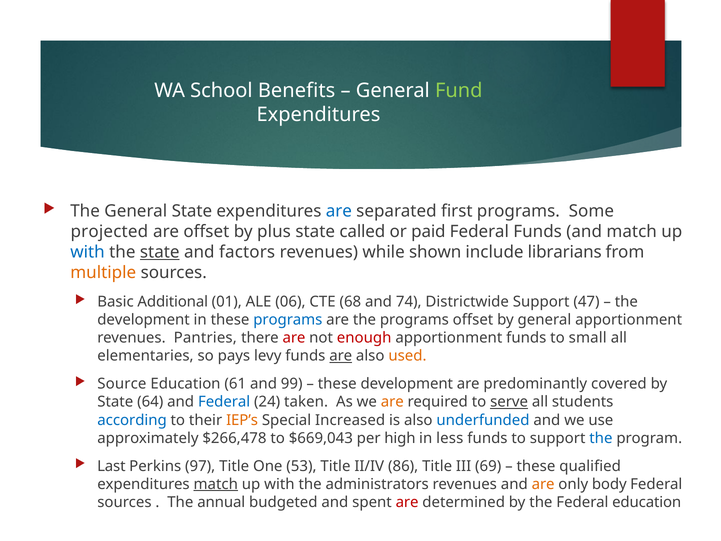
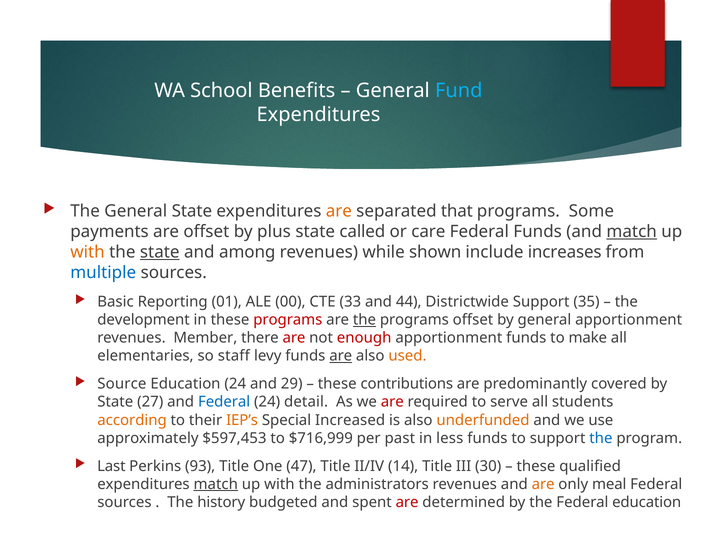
Fund colour: light green -> light blue (459, 90)
are colour: blue -> orange (339, 211)
first: first -> that (457, 211)
projected: projected -> payments (110, 232)
paid: paid -> care (428, 232)
match underline: none -> present (632, 232)
with colour: blue -> orange (88, 252)
factors: factors -> among (247, 252)
librarians: librarians -> increases (565, 252)
multiple colour: orange -> blue (103, 273)
Additional: Additional -> Reporting (173, 302)
06: 06 -> 00 (290, 302)
68: 68 -> 33 (350, 302)
74: 74 -> 44 (409, 302)
47: 47 -> 35 (587, 302)
programs colour: blue -> red (288, 320)
the underline: none -> present (364, 320)
Pantries: Pantries -> Member (205, 338)
small: small -> make (588, 338)
pays: pays -> staff (234, 356)
Education 61: 61 -> 24 (235, 384)
99: 99 -> 29 (292, 384)
these development: development -> contributions (407, 384)
64: 64 -> 27 (150, 402)
taken: taken -> detail (306, 402)
are colour: orange -> red (392, 402)
serve underline: present -> none (509, 402)
according colour: blue -> orange (132, 420)
underfunded colour: blue -> orange (483, 420)
$266,478: $266,478 -> $597,453 (234, 438)
$669,043: $669,043 -> $716,999 (321, 438)
high: high -> past (400, 438)
97: 97 -> 93 (200, 466)
53: 53 -> 47 (301, 466)
86: 86 -> 14 (403, 466)
69: 69 -> 30 (488, 466)
body: body -> meal (609, 484)
annual: annual -> history (221, 502)
